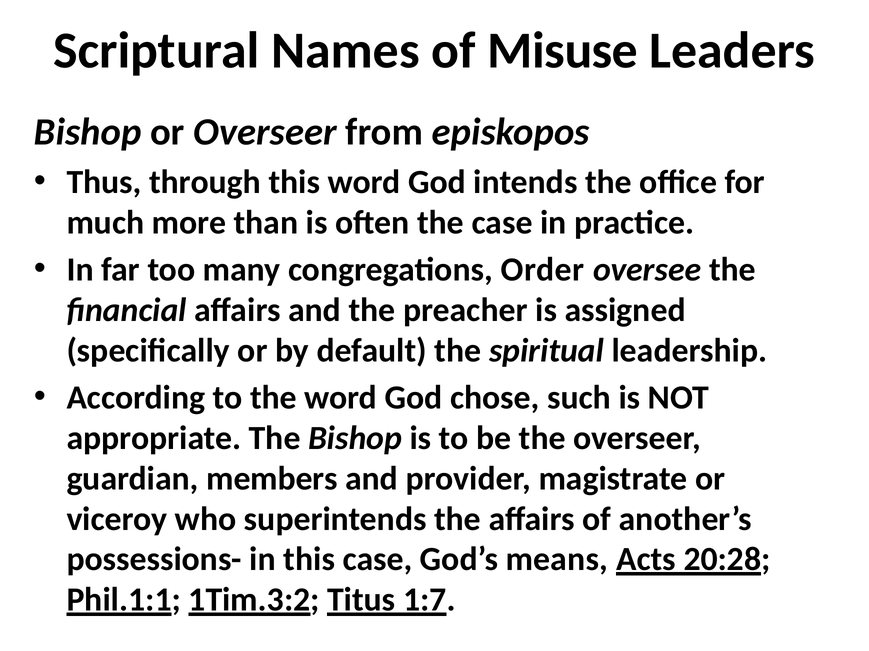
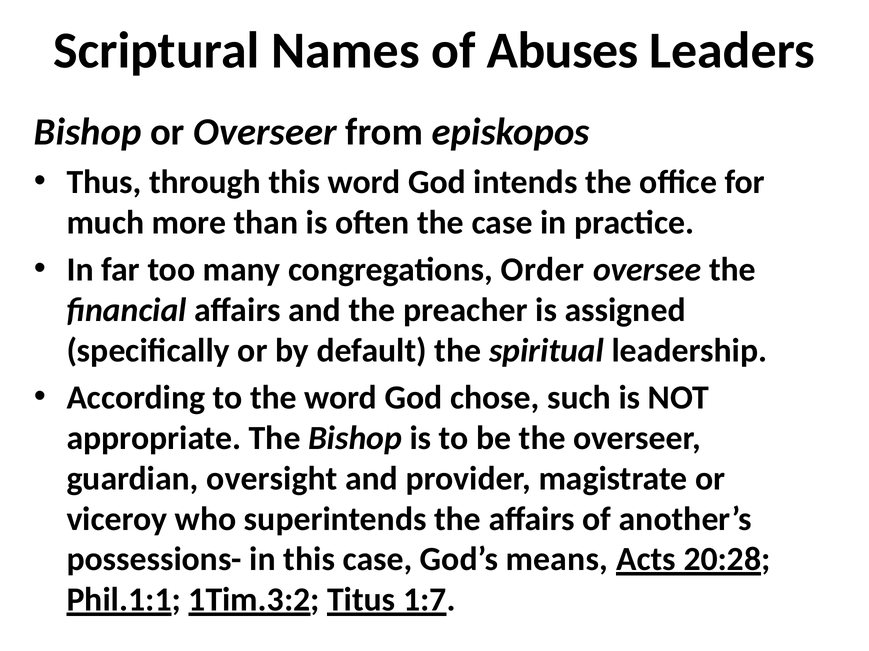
Misuse: Misuse -> Abuses (563, 51)
members: members -> oversight (272, 479)
